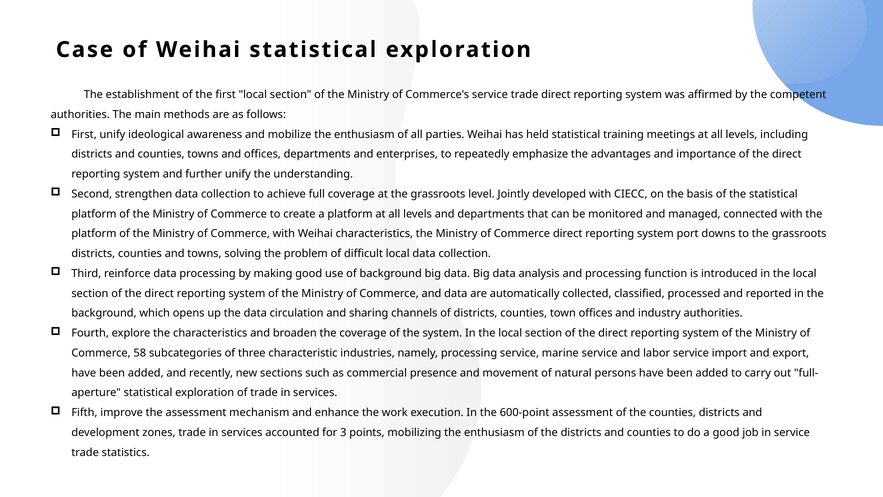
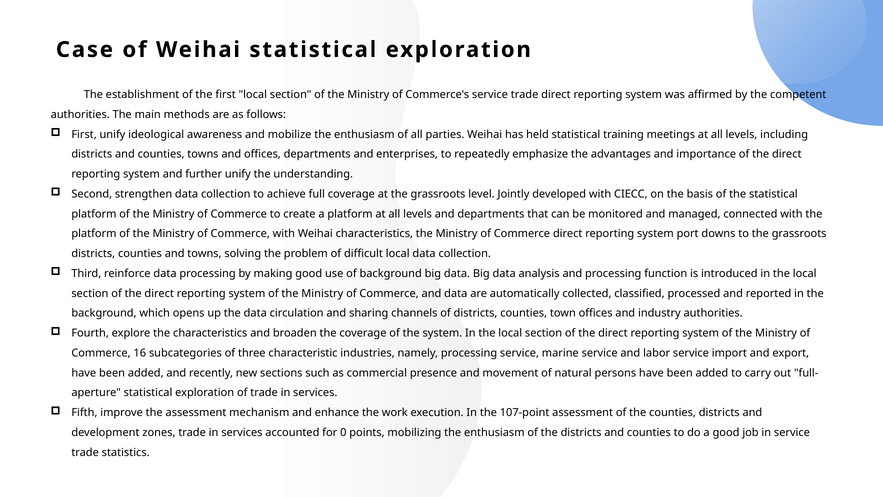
58: 58 -> 16 (140, 353)
600-point: 600-point -> 107-point (525, 412)
3: 3 -> 0 (343, 432)
